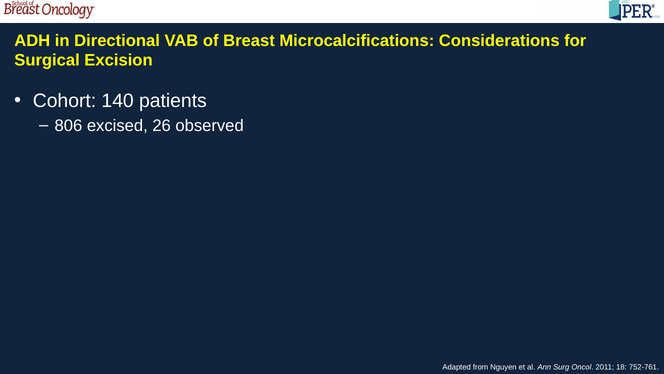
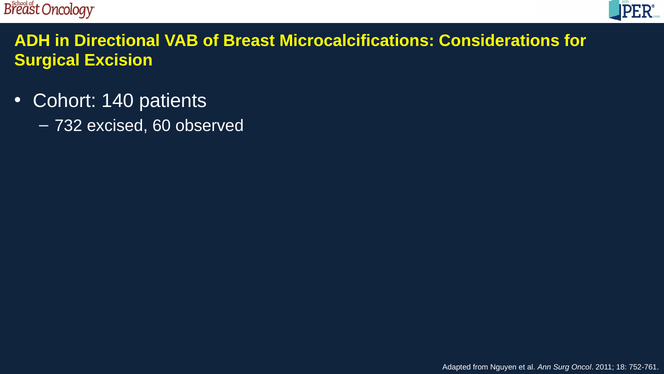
806: 806 -> 732 (68, 126)
26: 26 -> 60 (162, 126)
